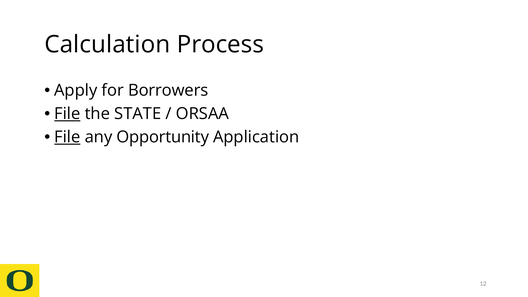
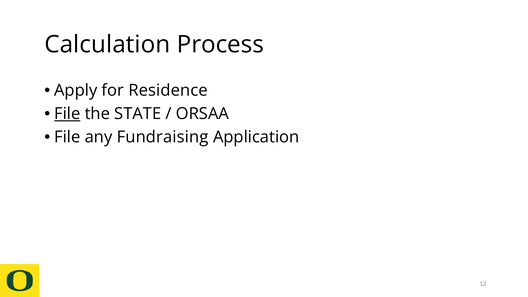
Borrowers: Borrowers -> Residence (168, 91)
File underline: present -> none (67, 137)
Opportunity: Opportunity -> Fundraising (163, 137)
